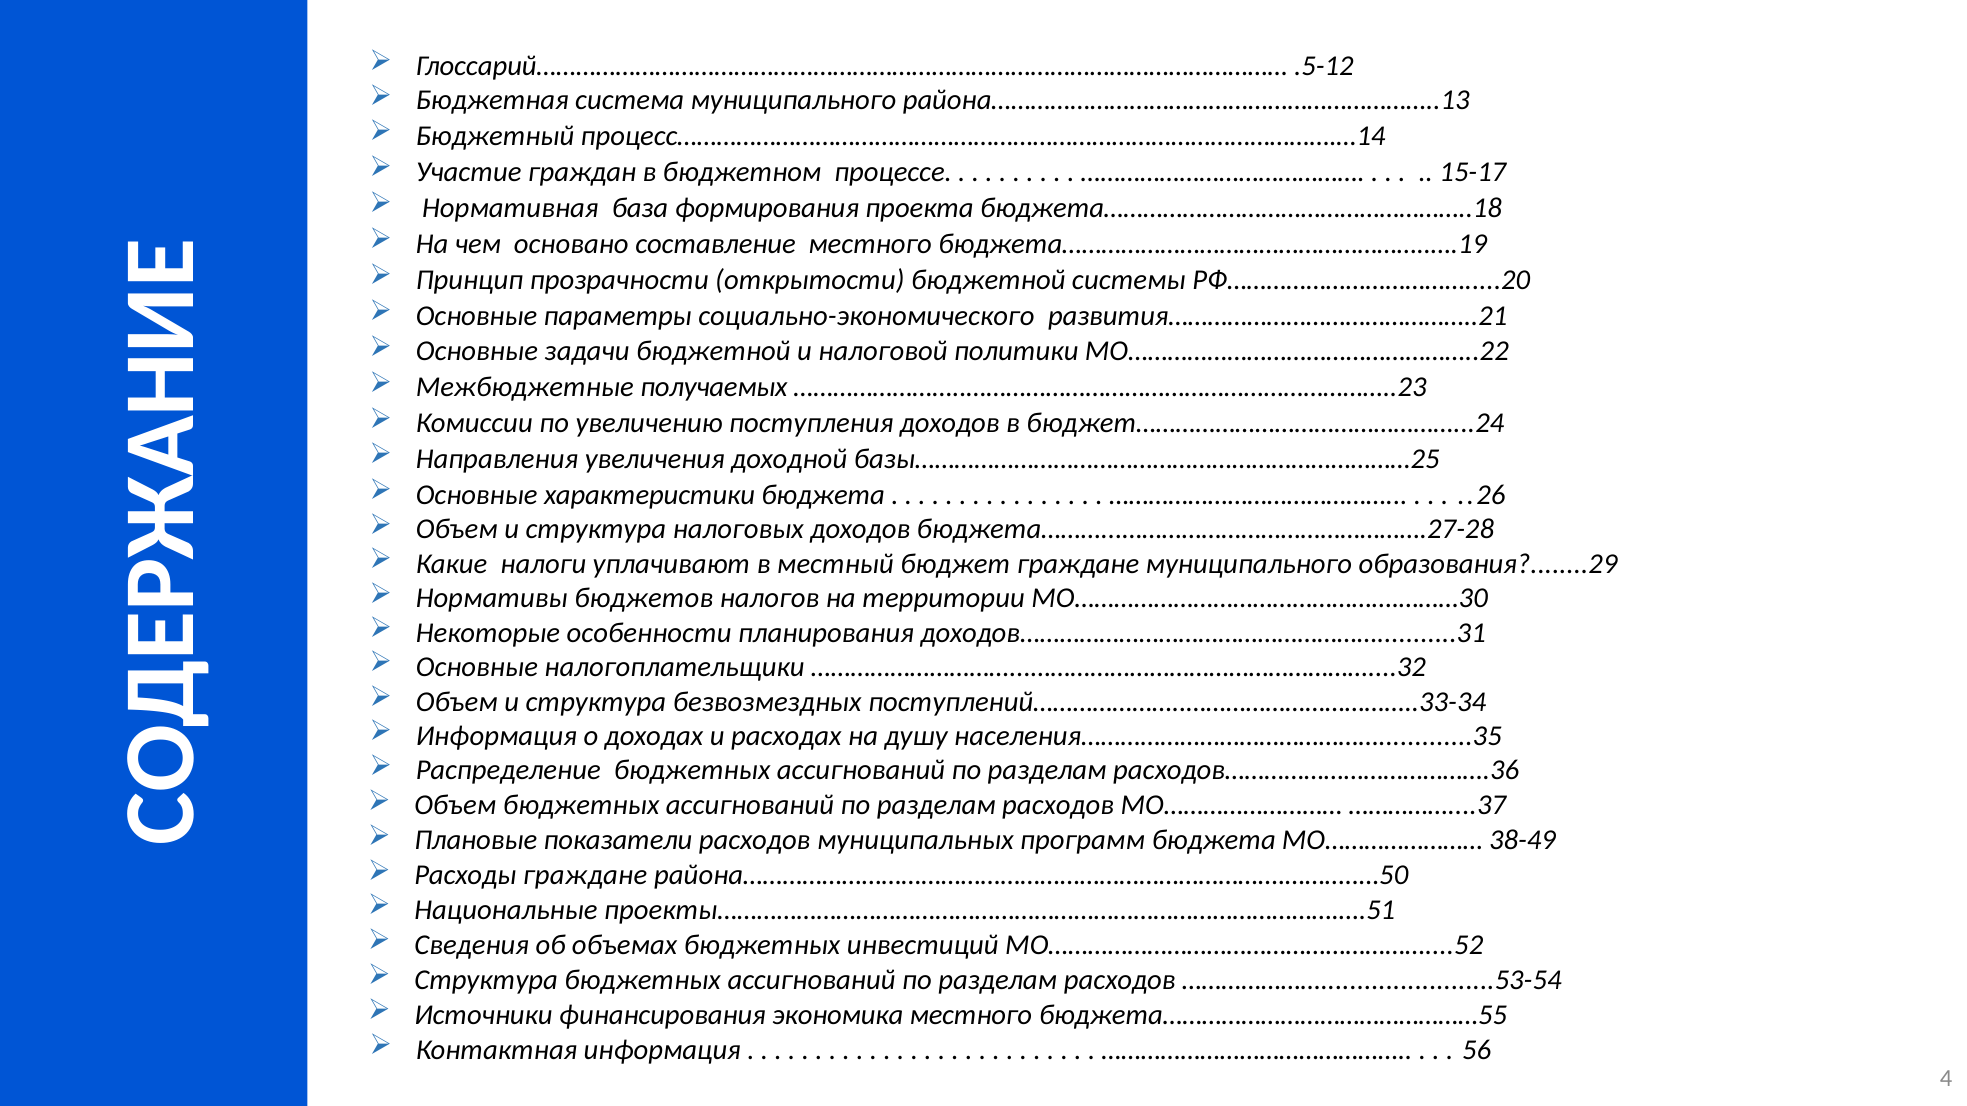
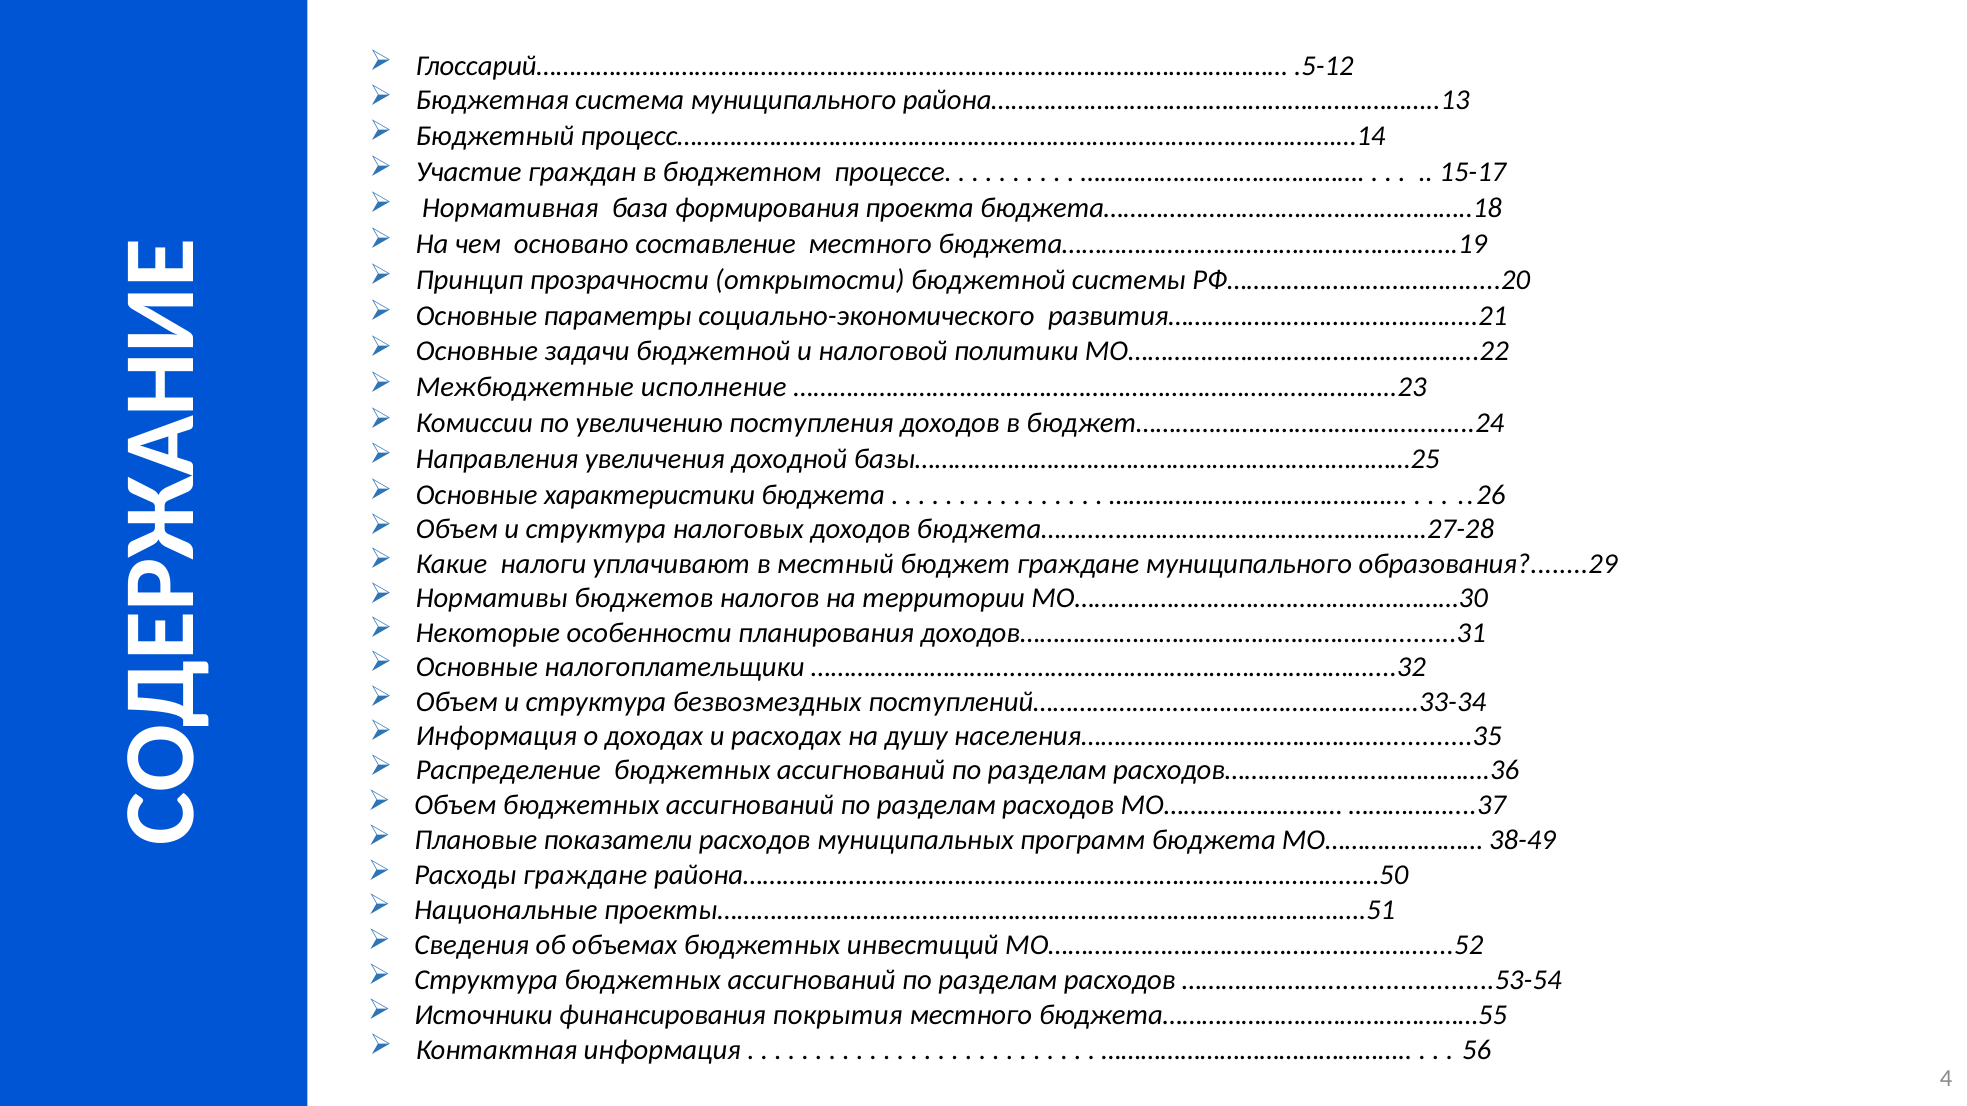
получаемых: получаемых -> исполнение (714, 388)
экономика: экономика -> покрытия (838, 1015)
